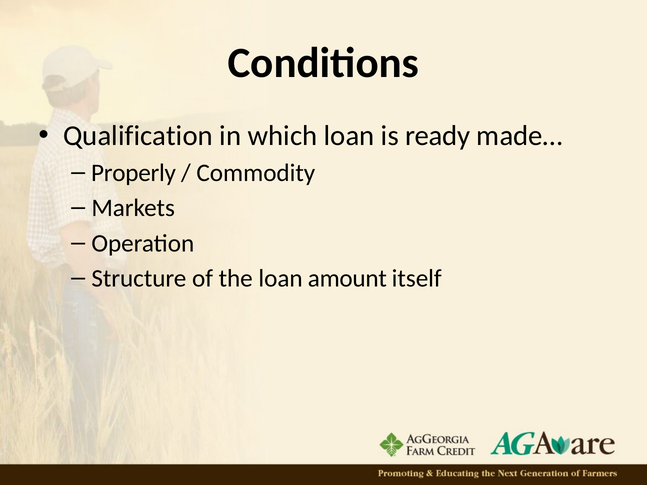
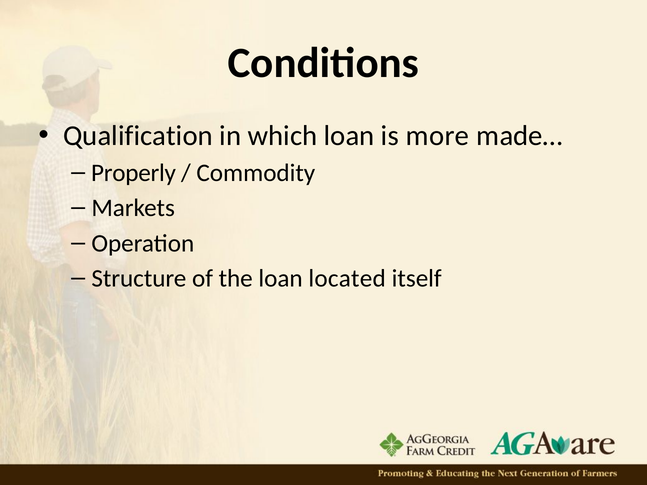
ready: ready -> more (437, 136)
amount: amount -> located (347, 279)
